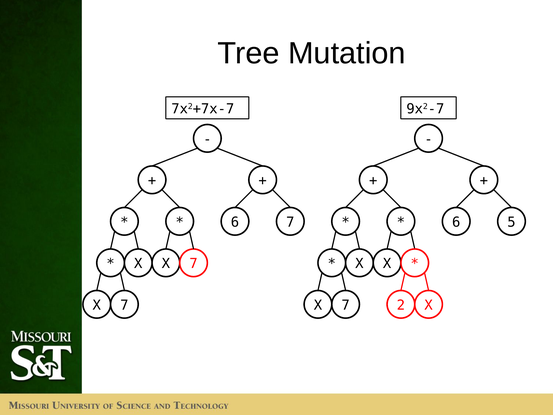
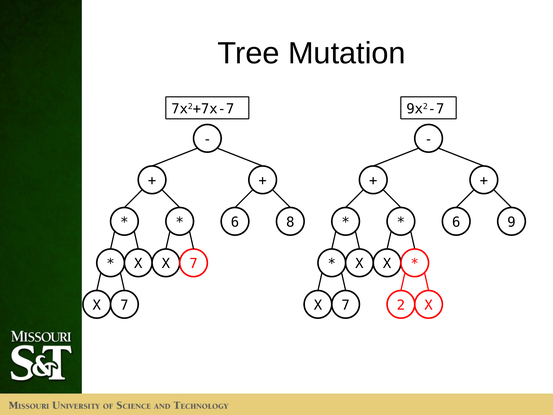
6 7: 7 -> 8 (290, 222)
5: 5 -> 9 (511, 222)
